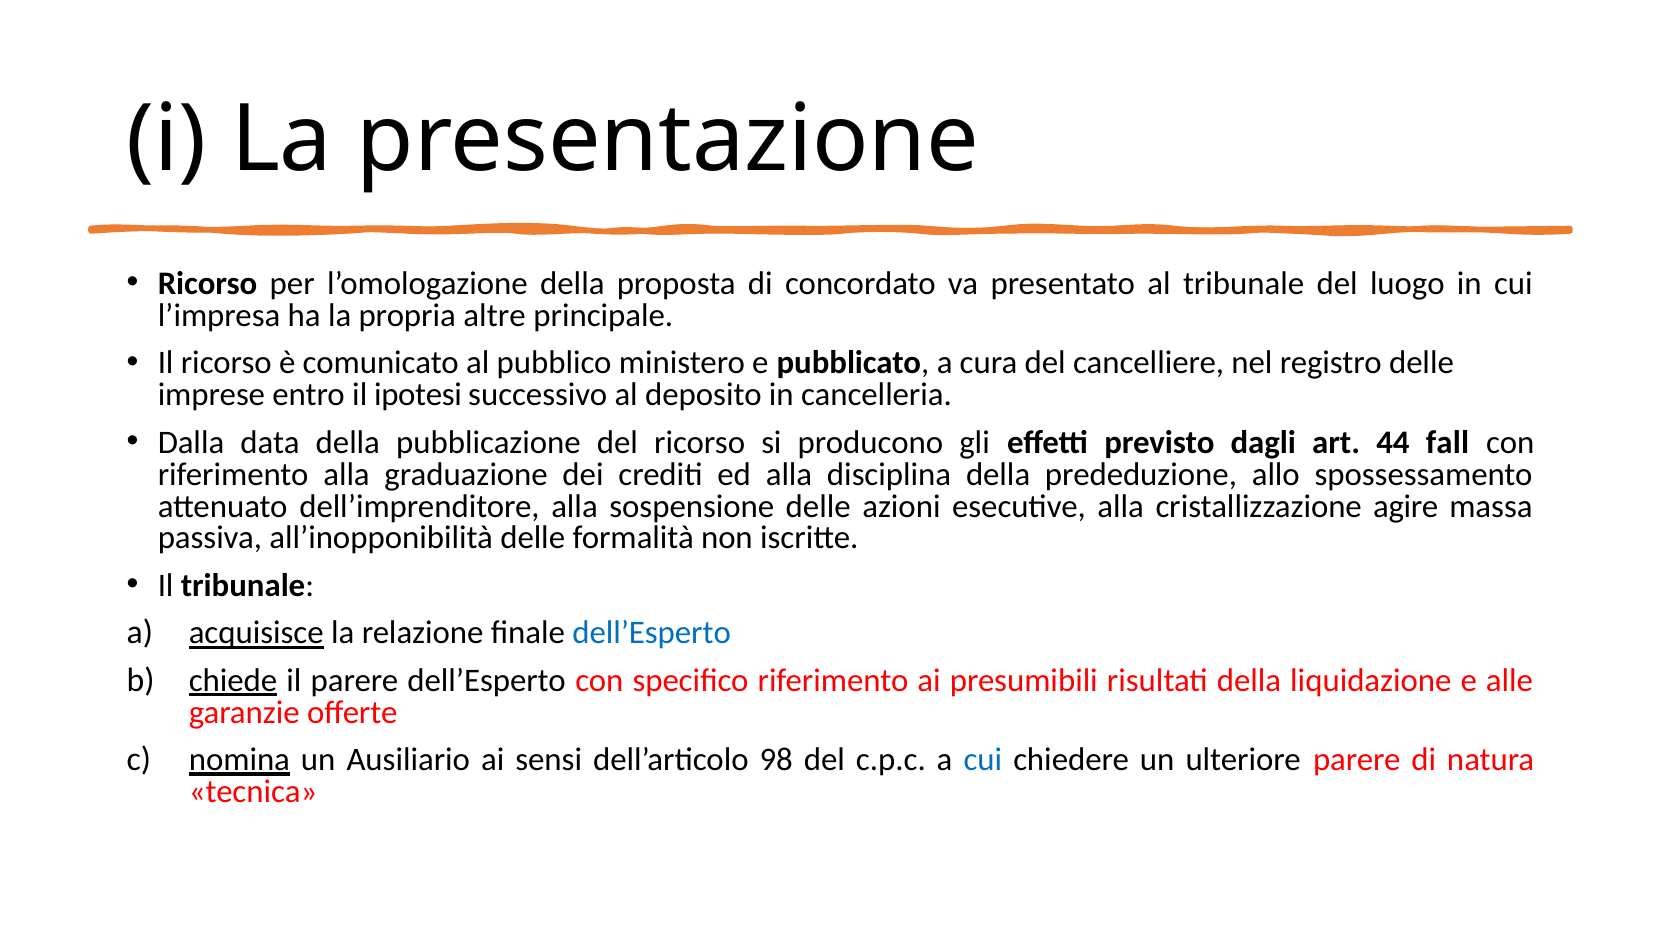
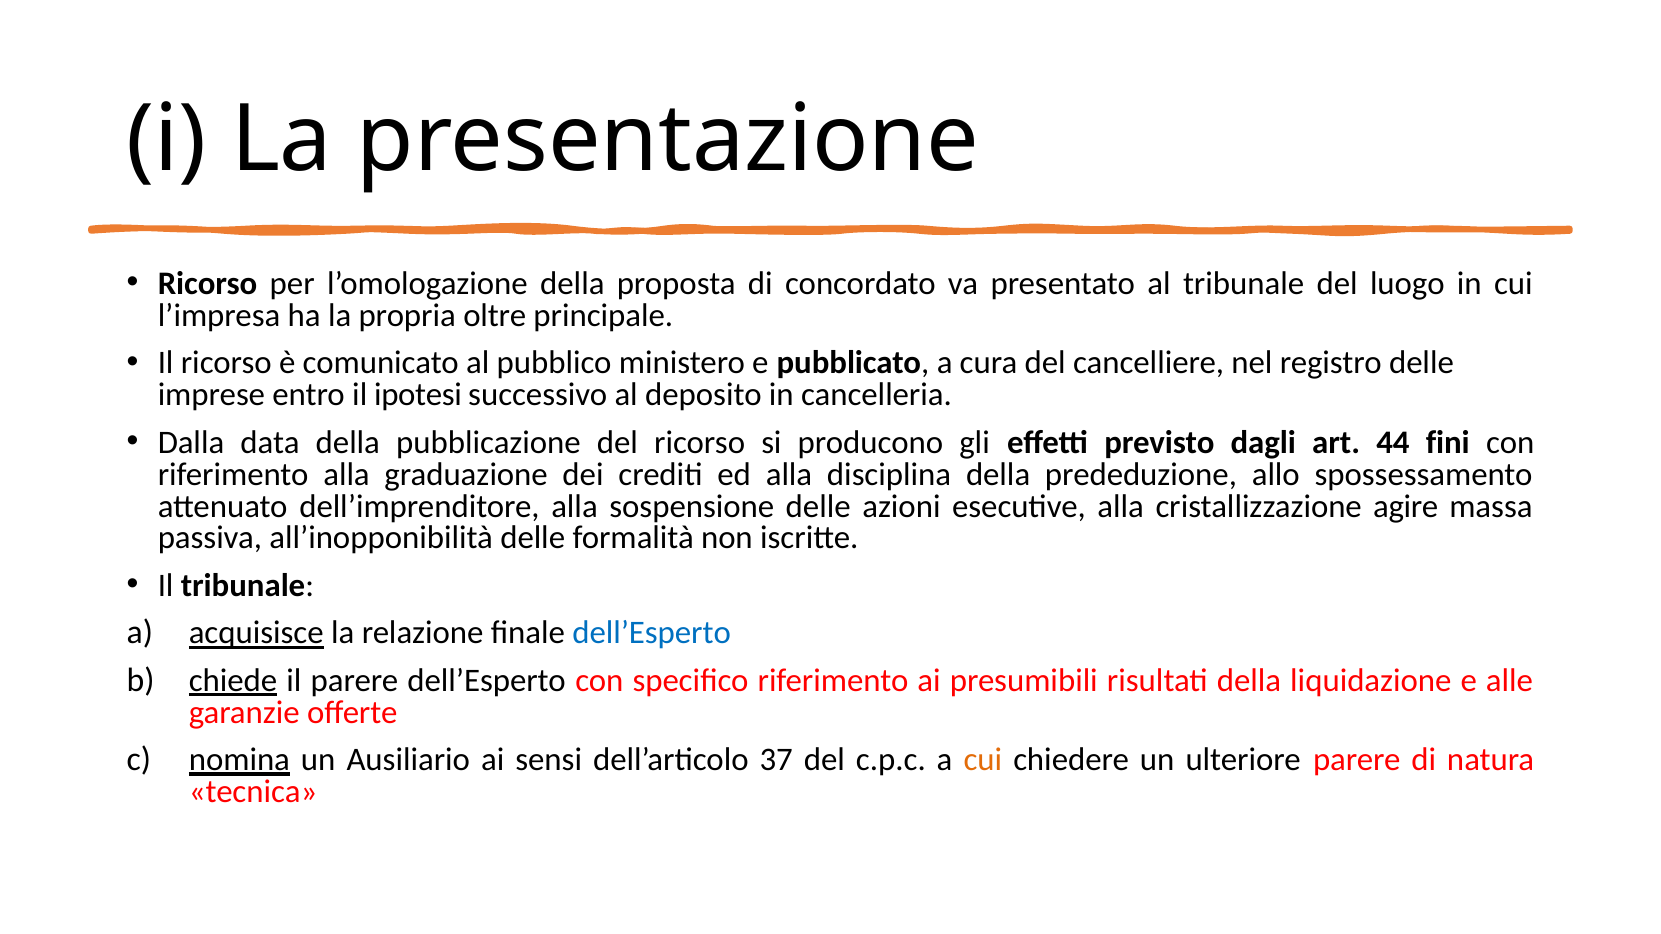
altre: altre -> oltre (495, 316)
fall: fall -> fini (1448, 443)
98: 98 -> 37 (776, 760)
cui colour: blue -> orange (983, 760)
